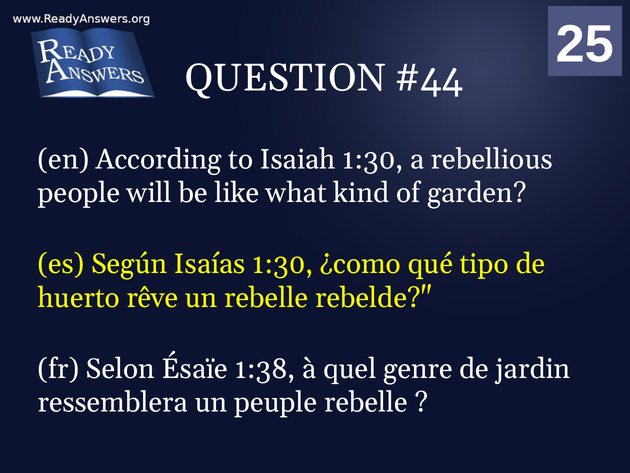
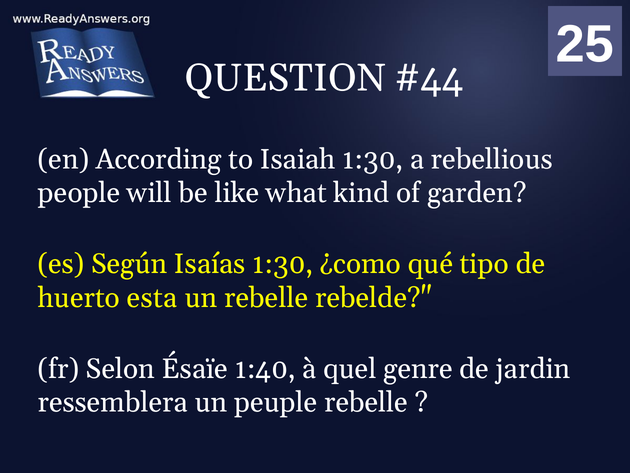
rêve: rêve -> esta (152, 297)
1:38: 1:38 -> 1:40 (265, 368)
